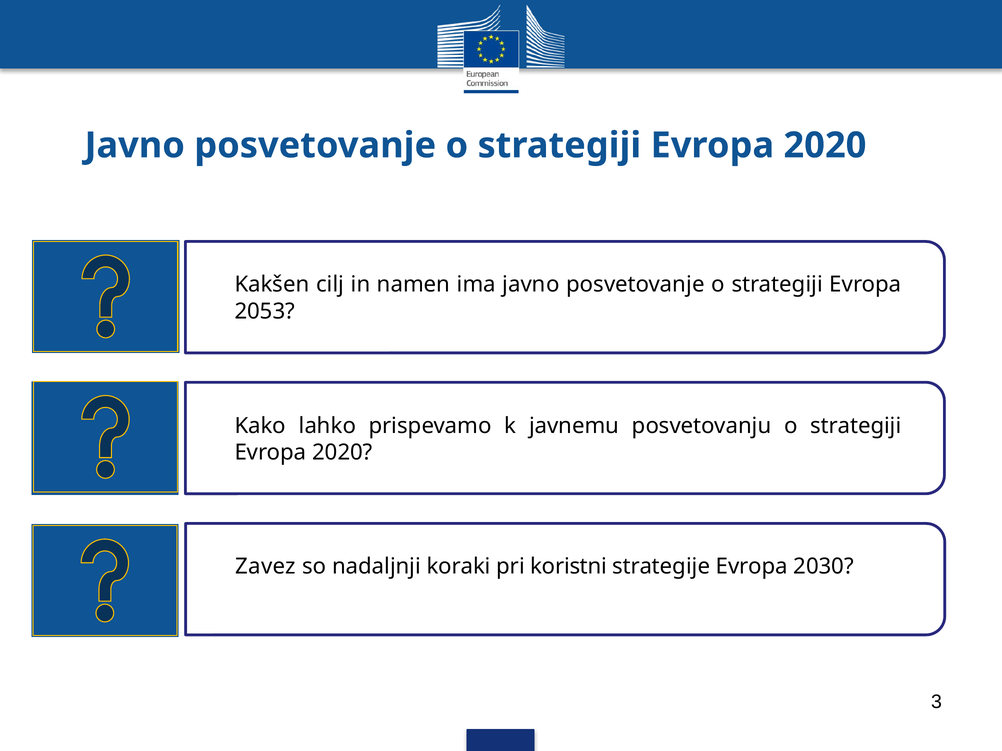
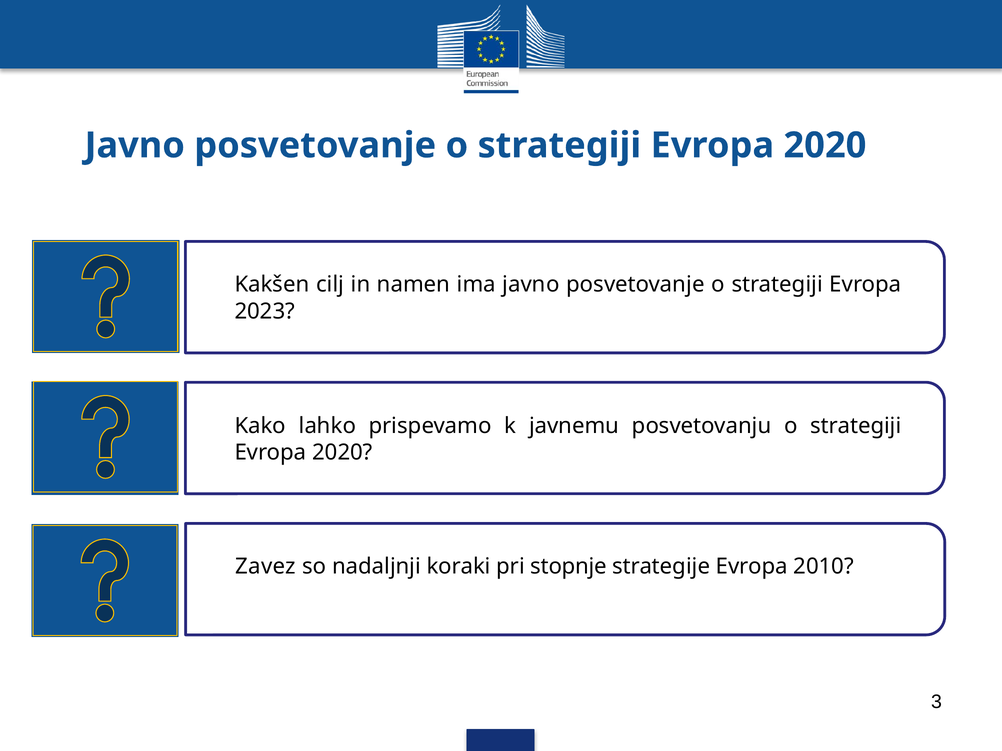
2053: 2053 -> 2023 (265, 311)
koristni: koristni -> stopnje (569, 567)
2030: 2030 -> 2010 (824, 567)
